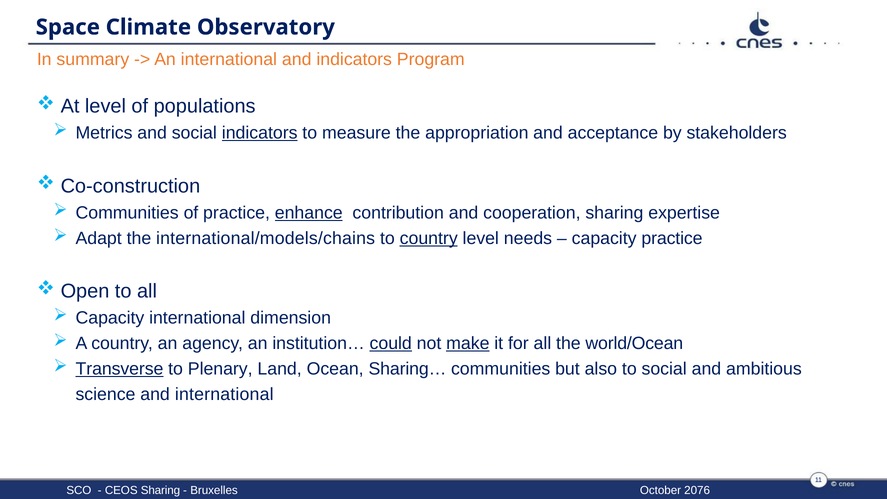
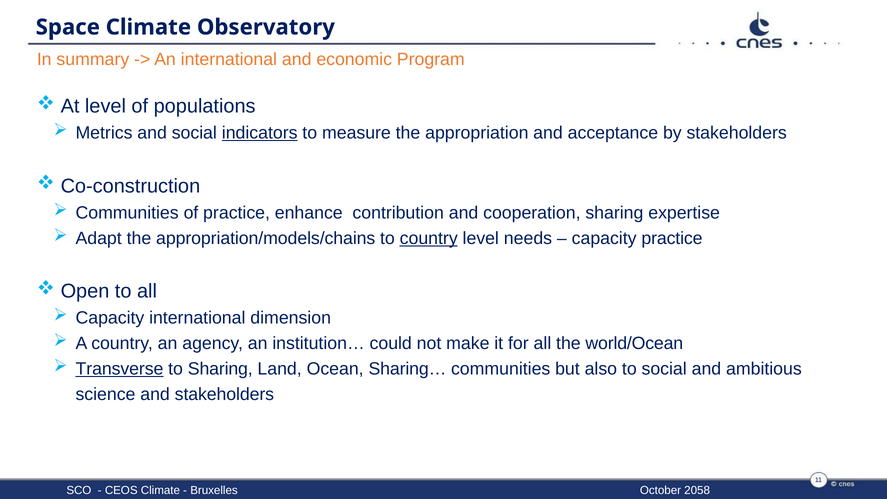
and indicators: indicators -> economic (354, 59)
enhance underline: present -> none (309, 213)
international/models/chains: international/models/chains -> appropriation/models/chains (266, 238)
could underline: present -> none (391, 343)
make underline: present -> none (468, 343)
to Plenary: Plenary -> Sharing (220, 369)
and international: international -> stakeholders (224, 394)
CEOS Sharing: Sharing -> Climate (160, 490)
2076: 2076 -> 2058 (697, 490)
